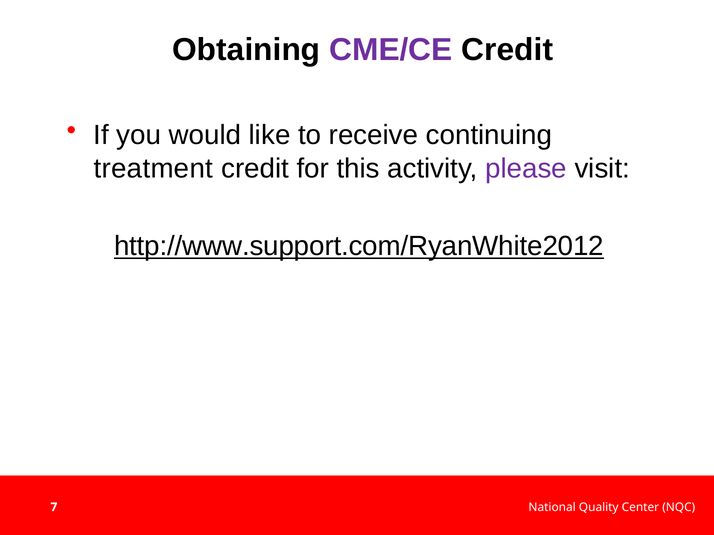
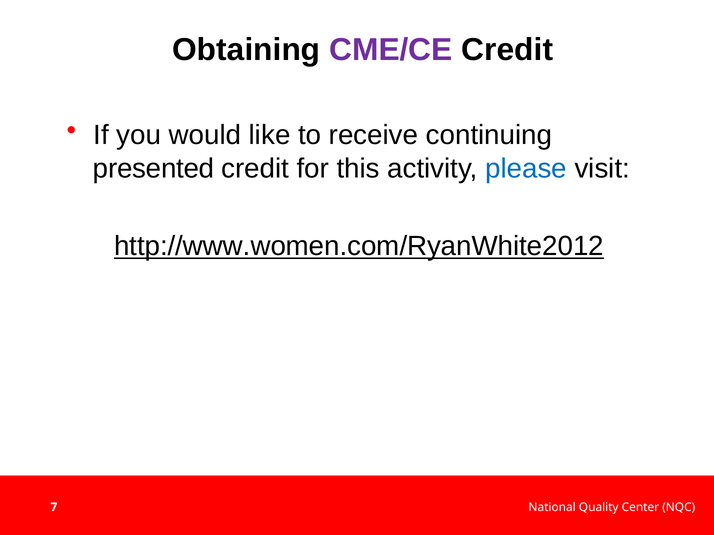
treatment: treatment -> presented (154, 169)
please colour: purple -> blue (526, 169)
http://www.support.com/RyanWhite2012: http://www.support.com/RyanWhite2012 -> http://www.women.com/RyanWhite2012 (359, 246)
